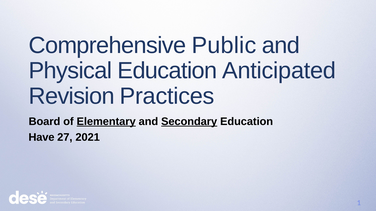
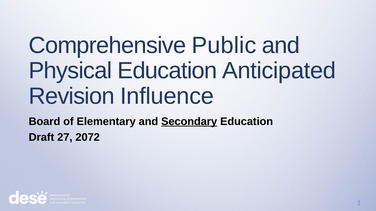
Practices: Practices -> Influence (167, 96)
Elementary underline: present -> none (106, 122)
Have: Have -> Draft (41, 138)
2021: 2021 -> 2072 (88, 138)
